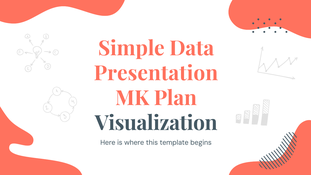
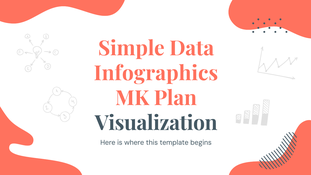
Presentation: Presentation -> Infographics (156, 73)
